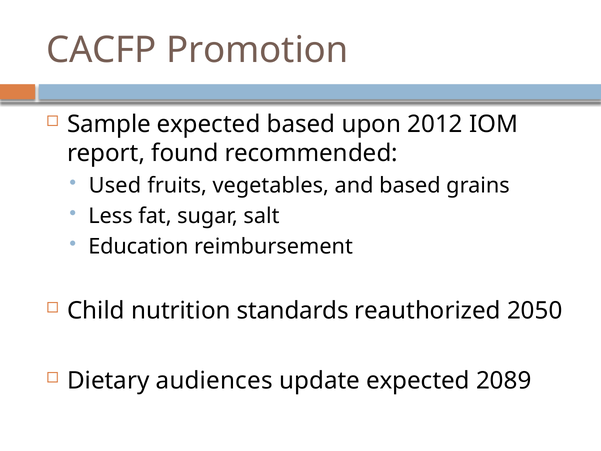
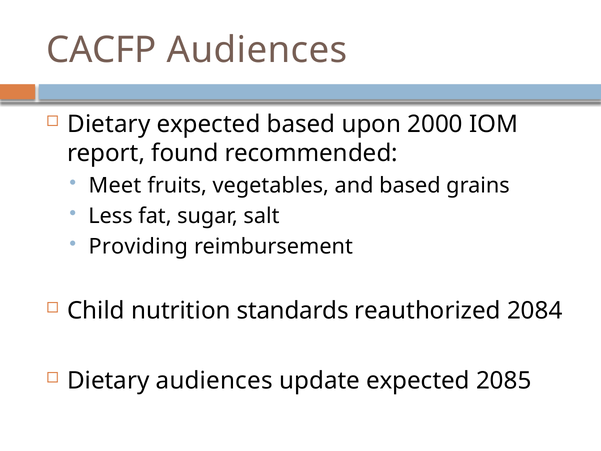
CACFP Promotion: Promotion -> Audiences (257, 50)
Sample: Sample -> Dietary (109, 124)
2012: 2012 -> 2000 (435, 124)
Used: Used -> Meet (115, 185)
Education: Education -> Providing (138, 247)
2050: 2050 -> 2084 (535, 311)
2089: 2089 -> 2085 (504, 381)
